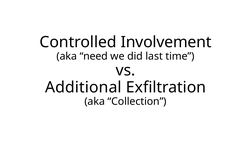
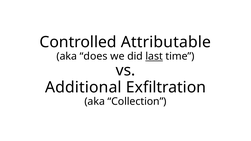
Involvement: Involvement -> Attributable (166, 42)
need: need -> does (94, 56)
last underline: none -> present (154, 56)
